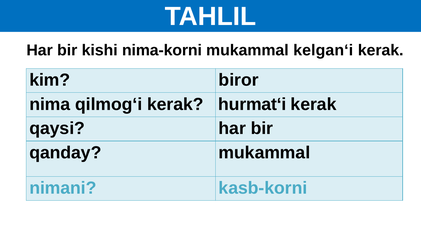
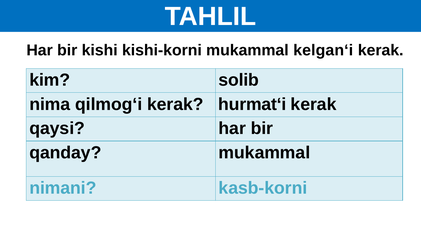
nima-korni: nima-korni -> kishi-korni (162, 50)
biror: biror -> solib (239, 80)
